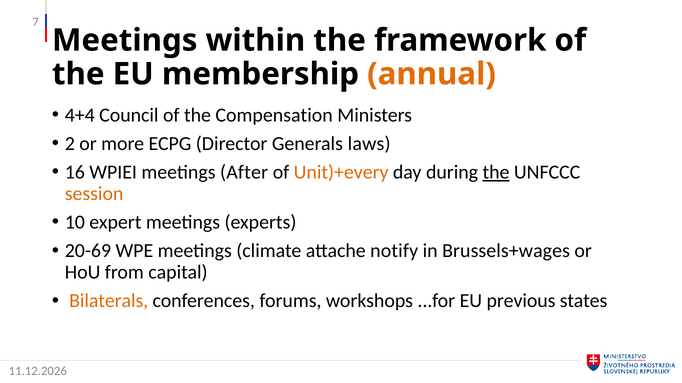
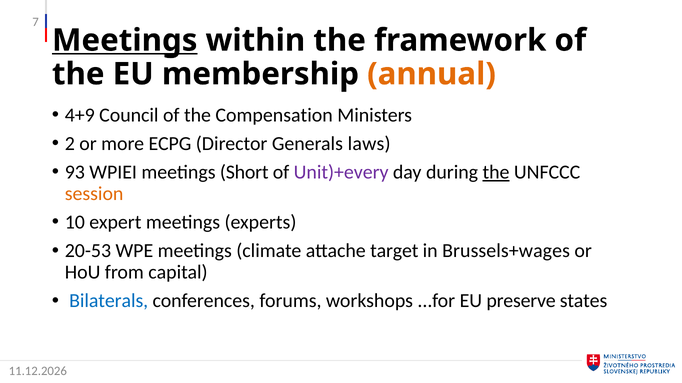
Meetings underline: none -> present (125, 40)
4+4: 4+4 -> 4+9 (80, 115)
16: 16 -> 93 (75, 172)
After: After -> Short (244, 172)
Unit)+every colour: orange -> purple (341, 172)
20-69: 20-69 -> 20-53 (88, 251)
notify: notify -> target (394, 251)
Bilaterals colour: orange -> blue (109, 301)
previous: previous -> preserve (521, 301)
